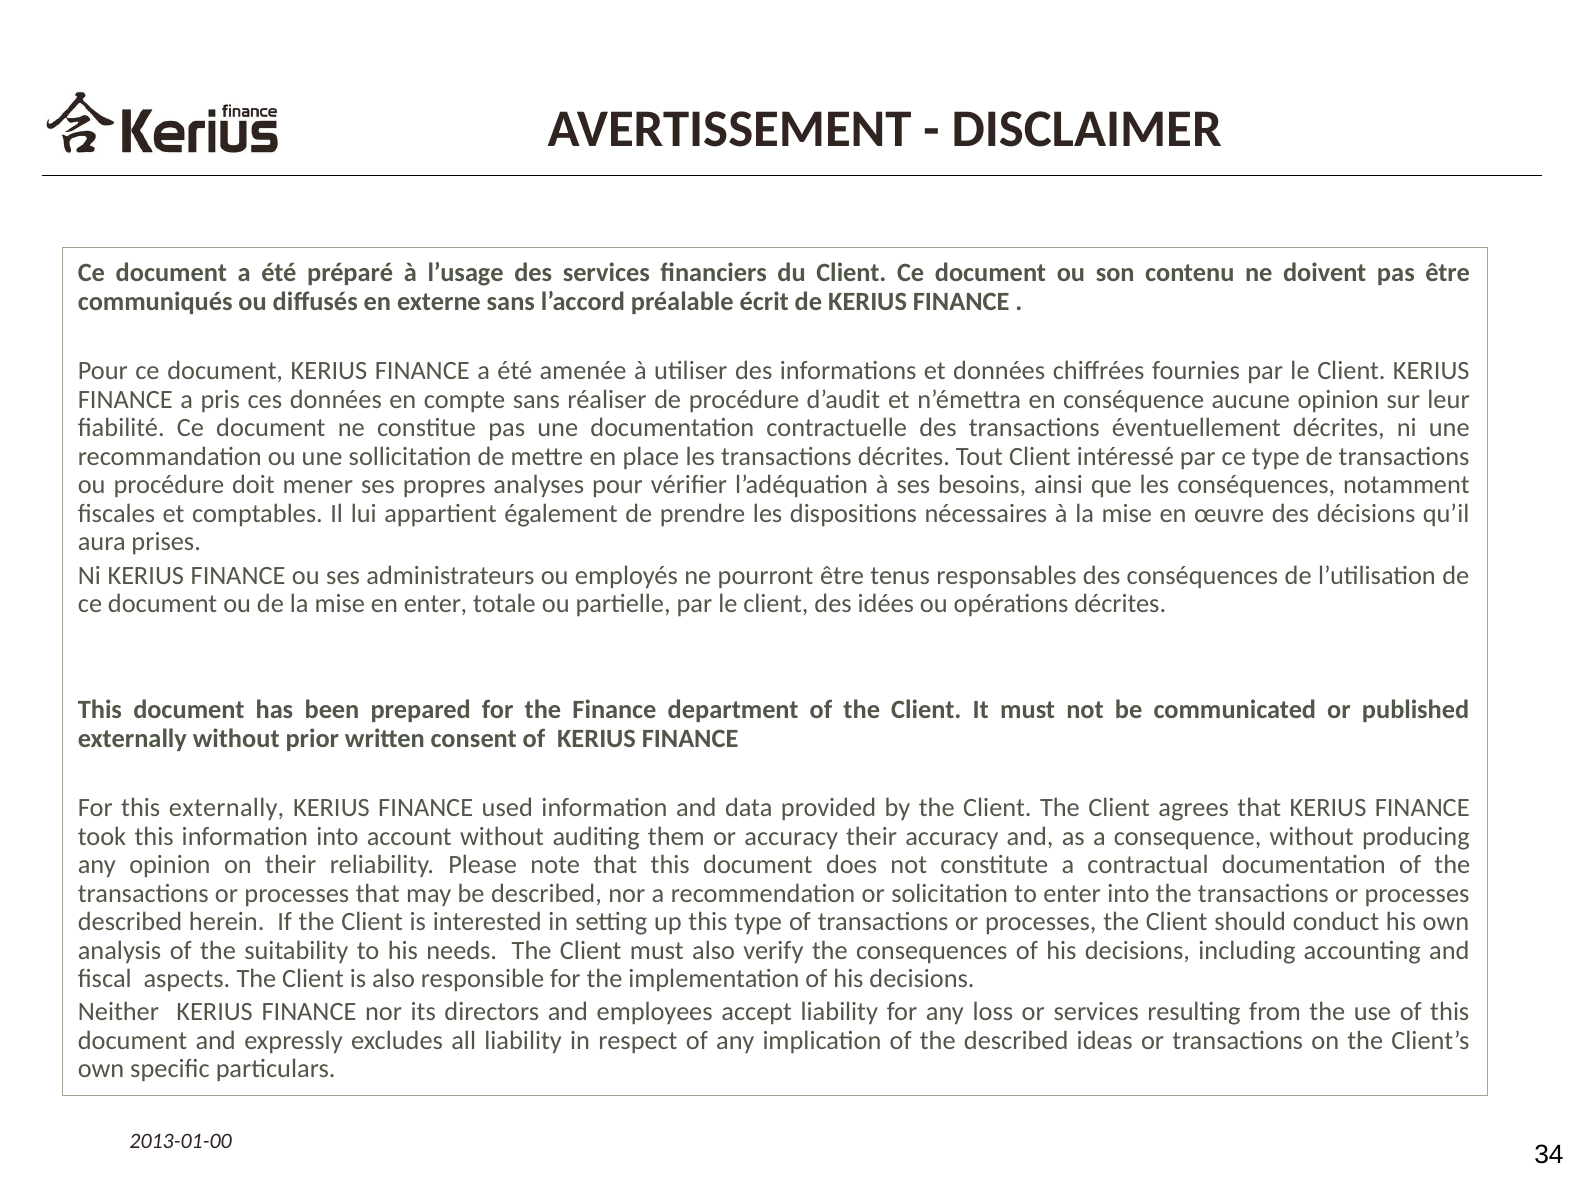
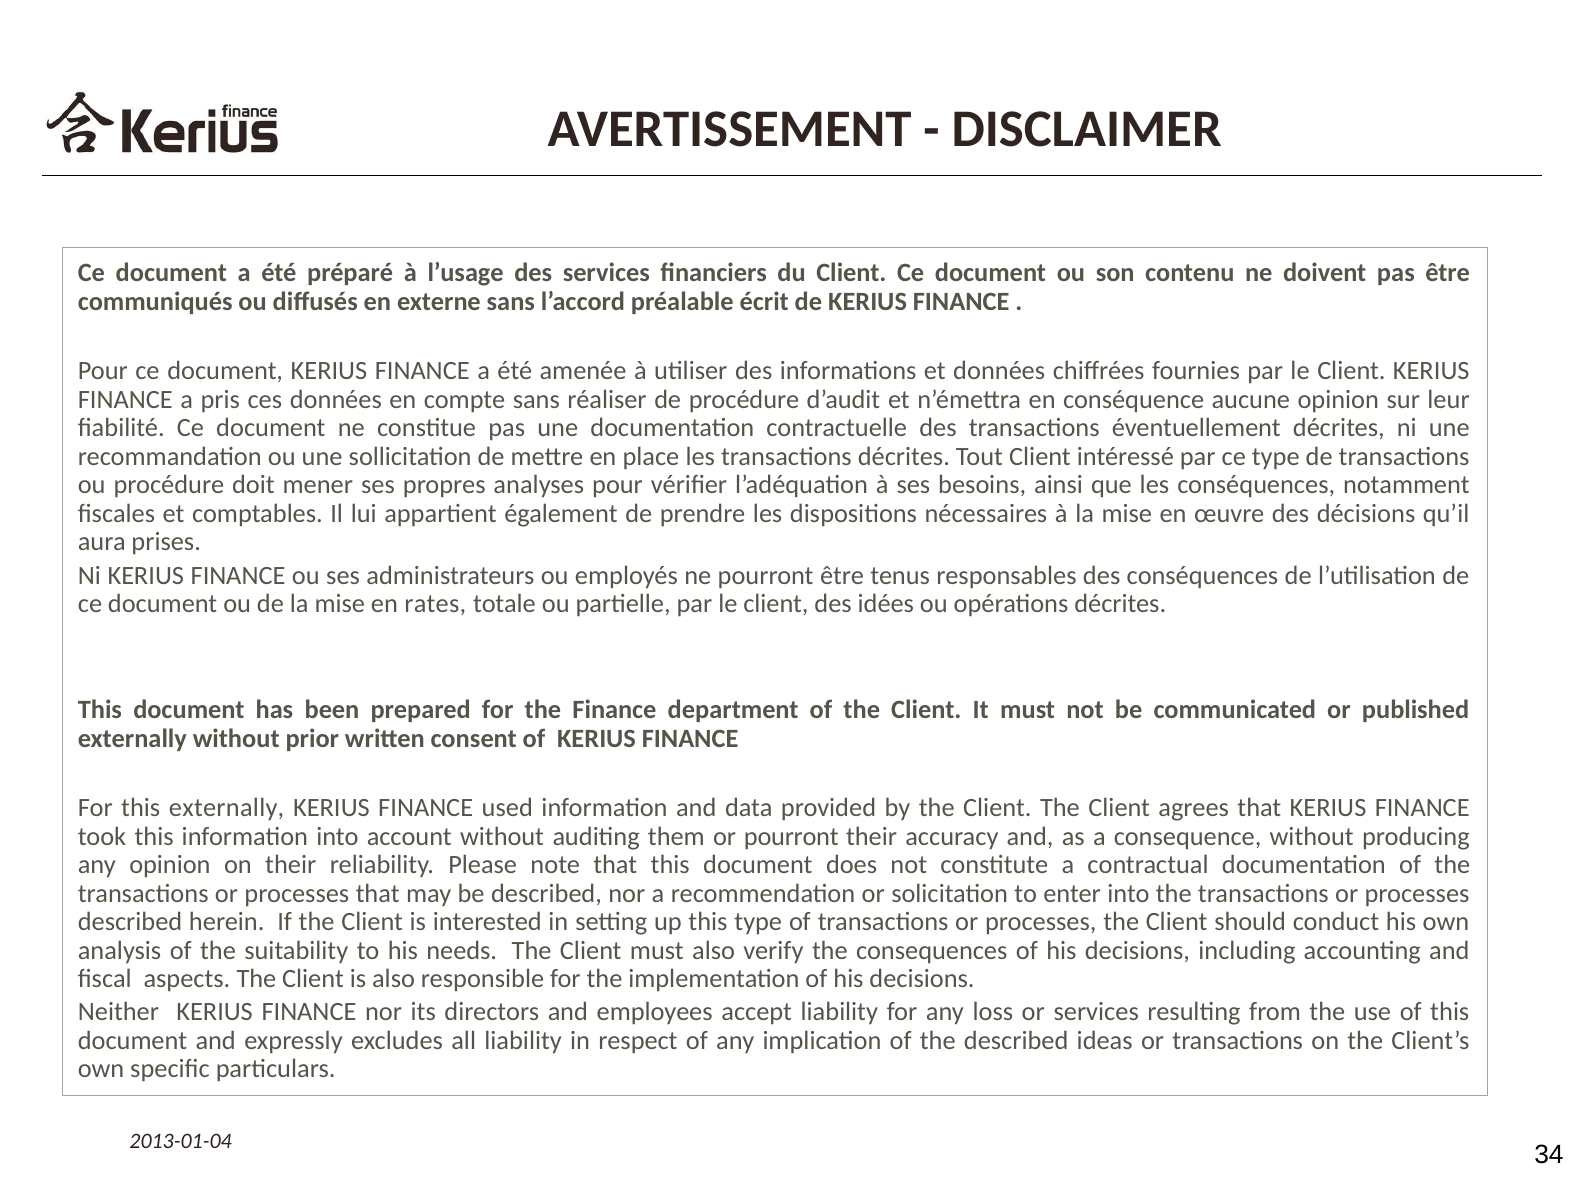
en enter: enter -> rates (435, 604)
or accuracy: accuracy -> pourront (791, 837)
2013-01-00: 2013-01-00 -> 2013-01-04 (181, 1141)
